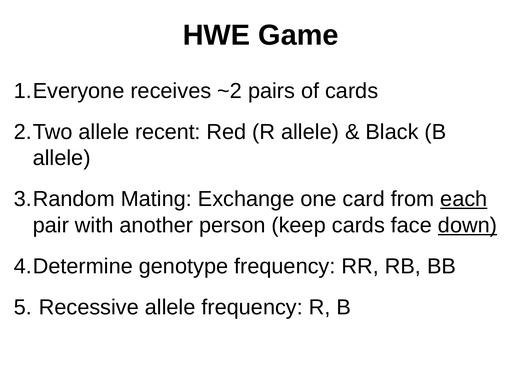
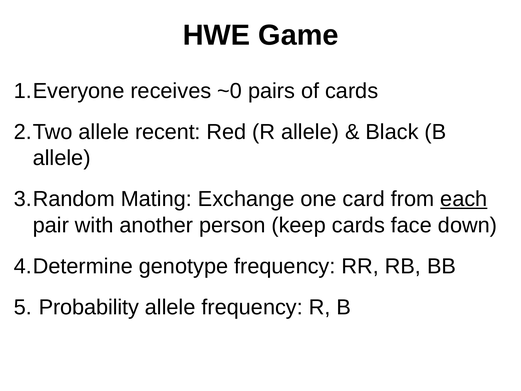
~2: ~2 -> ~0 (230, 91)
down underline: present -> none (467, 225)
Recessive: Recessive -> Probability (89, 307)
